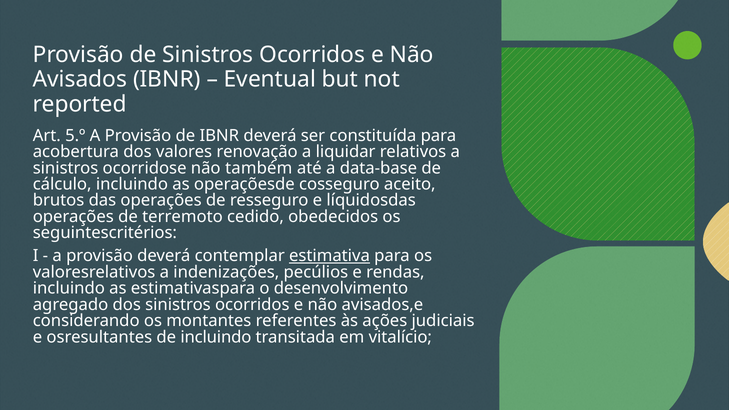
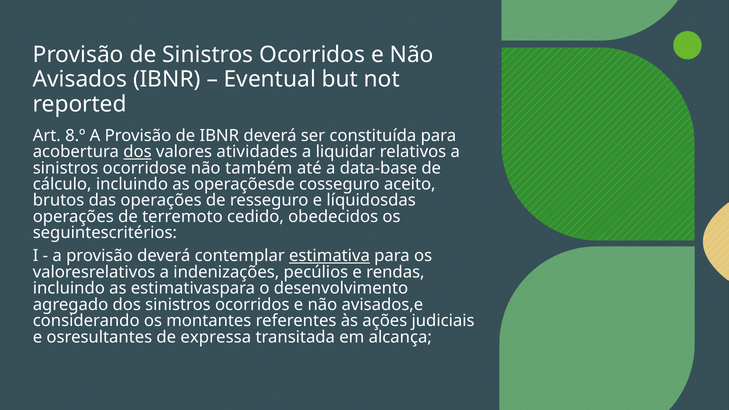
5.º: 5.º -> 8.º (75, 136)
dos underline: none -> present (137, 152)
renovação: renovação -> atividades (257, 152)
de incluindo: incluindo -> expressa (216, 337)
vitalício: vitalício -> alcança (400, 337)
